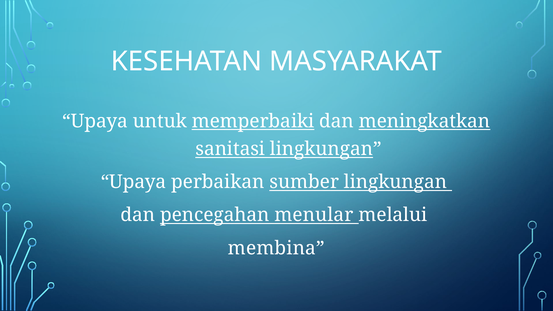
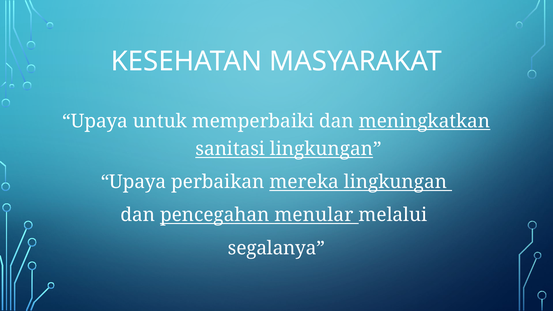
memperbaiki underline: present -> none (253, 121)
sumber: sumber -> mereka (304, 182)
membina: membina -> segalanya (276, 248)
